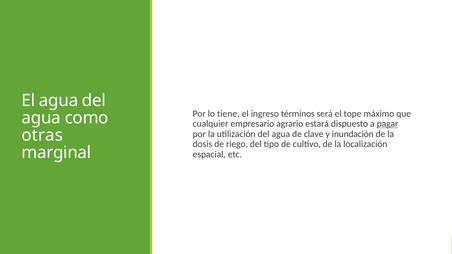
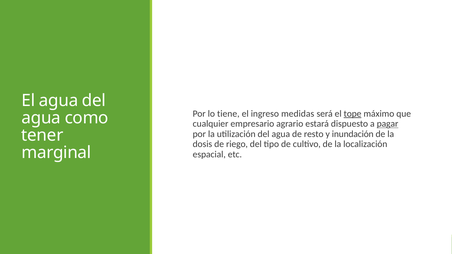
términos: términos -> medidas (298, 114)
tope underline: none -> present (353, 114)
clave: clave -> resto (314, 134)
otras: otras -> tener (42, 135)
